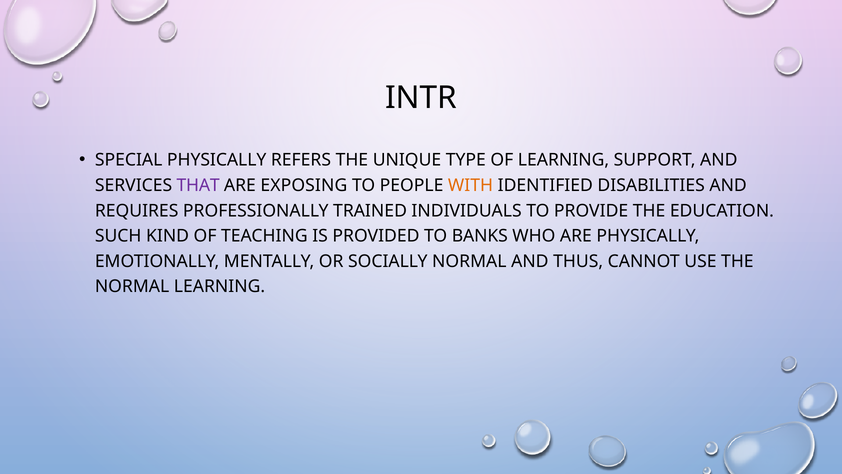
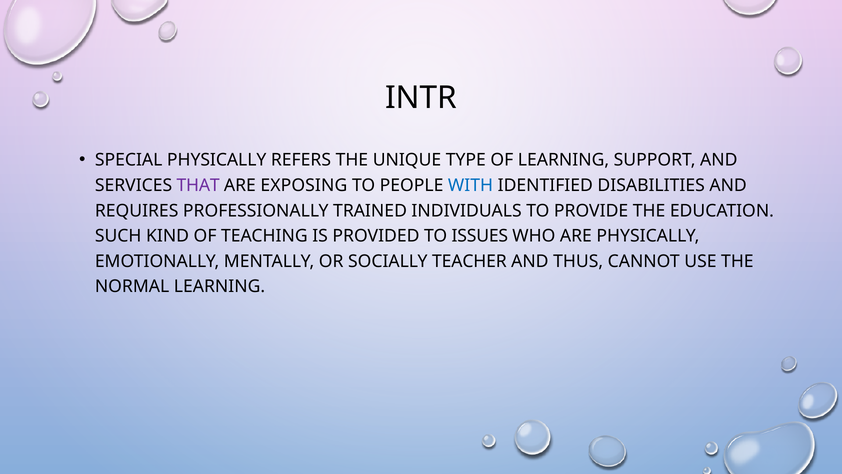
WITH colour: orange -> blue (471, 185)
BANKS: BANKS -> ISSUES (480, 236)
SOCIALLY NORMAL: NORMAL -> TEACHER (469, 261)
